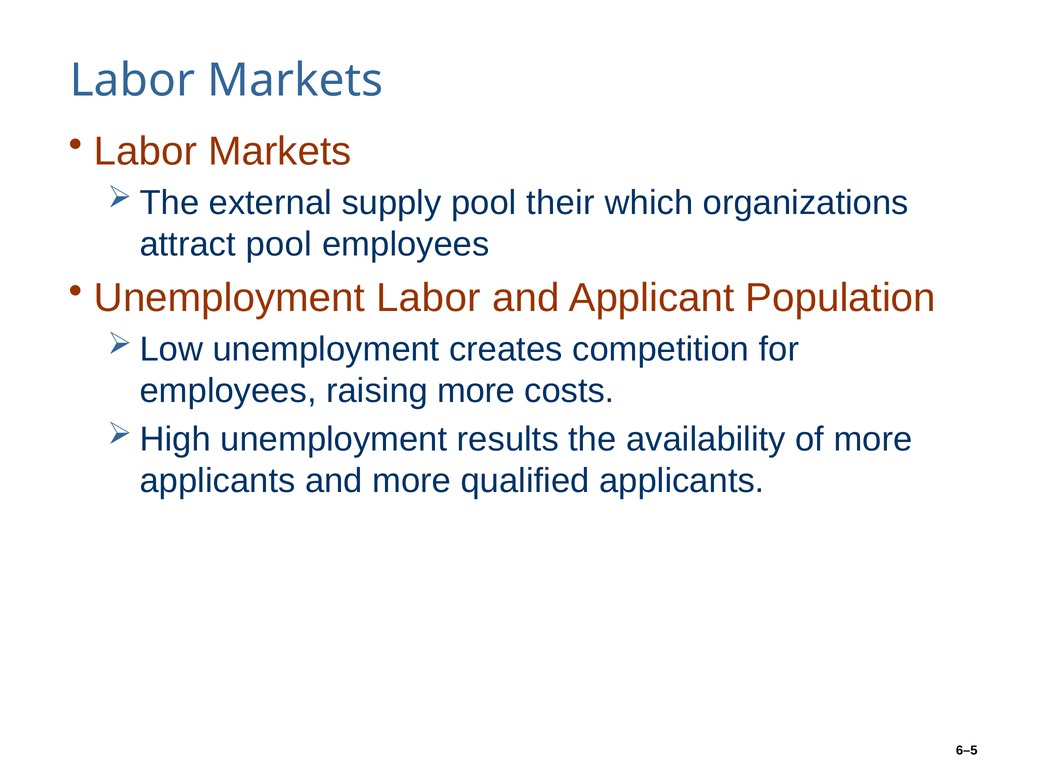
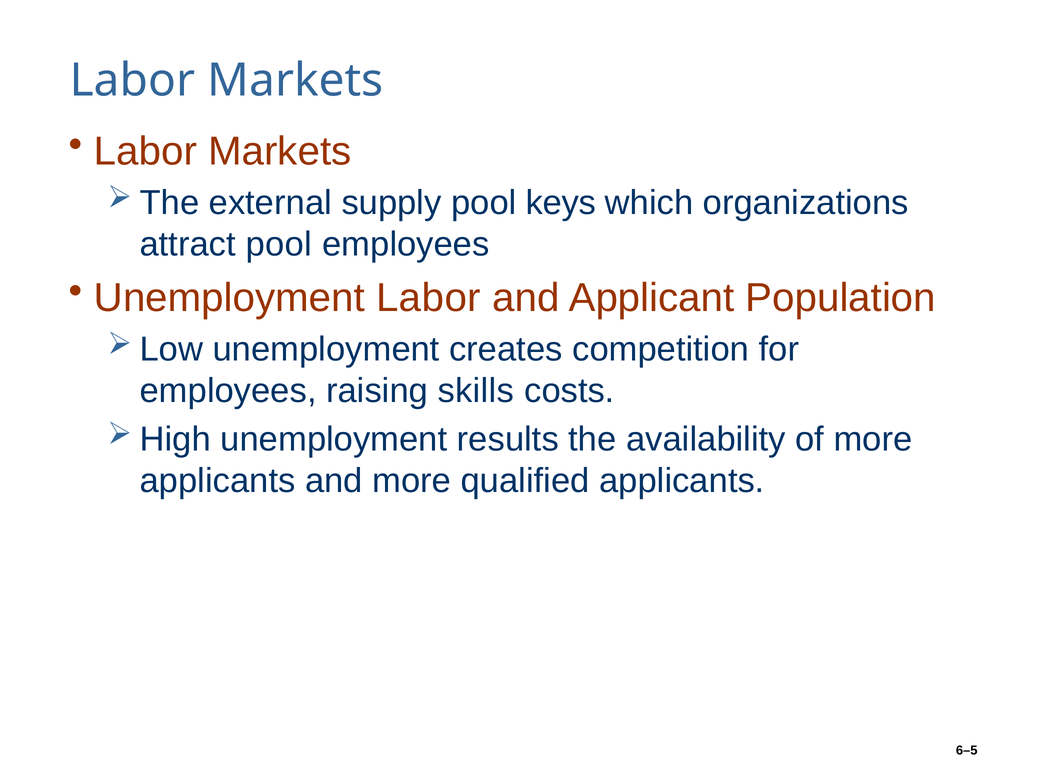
their: their -> keys (561, 203)
raising more: more -> skills (476, 391)
